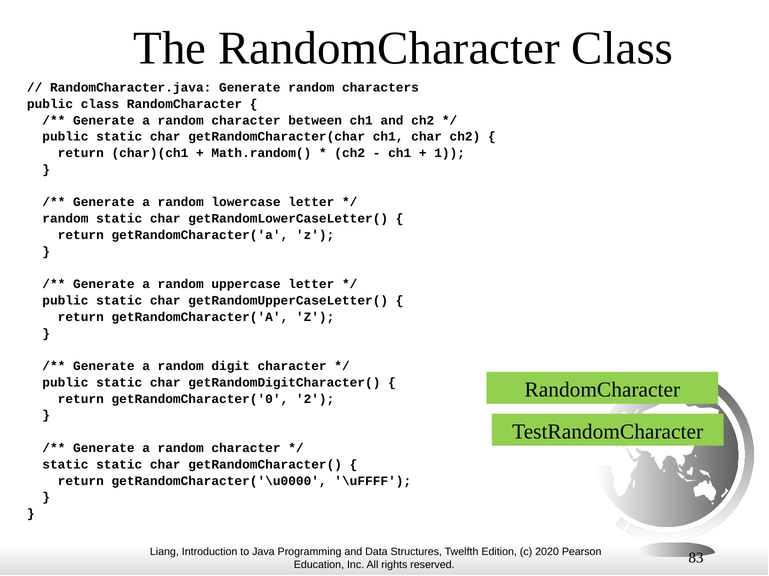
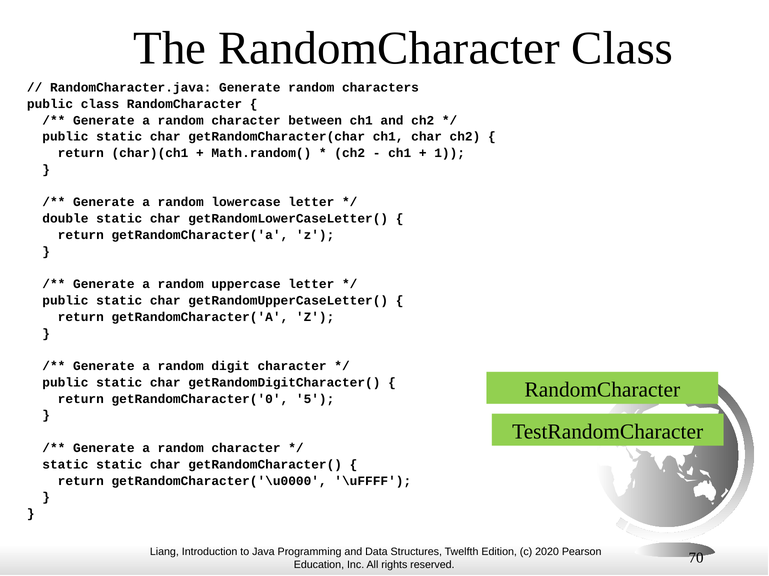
random: random -> double (65, 219)
2: 2 -> 5 (315, 399)
83: 83 -> 70 (696, 558)
